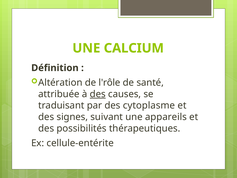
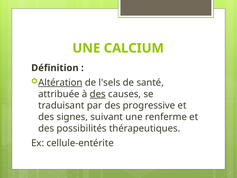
Altération underline: none -> present (60, 82)
l'rôle: l'rôle -> l'sels (109, 82)
cytoplasme: cytoplasme -> progressive (149, 105)
appareils: appareils -> renferme (166, 117)
